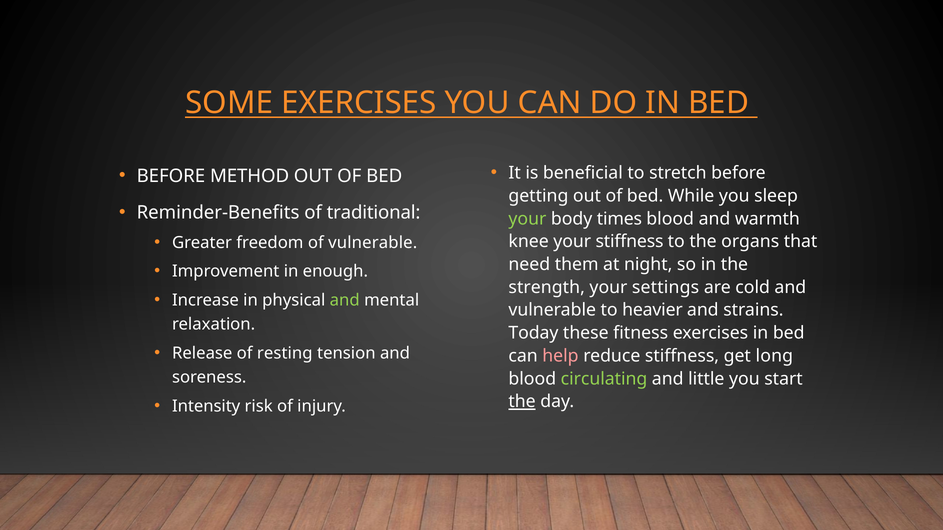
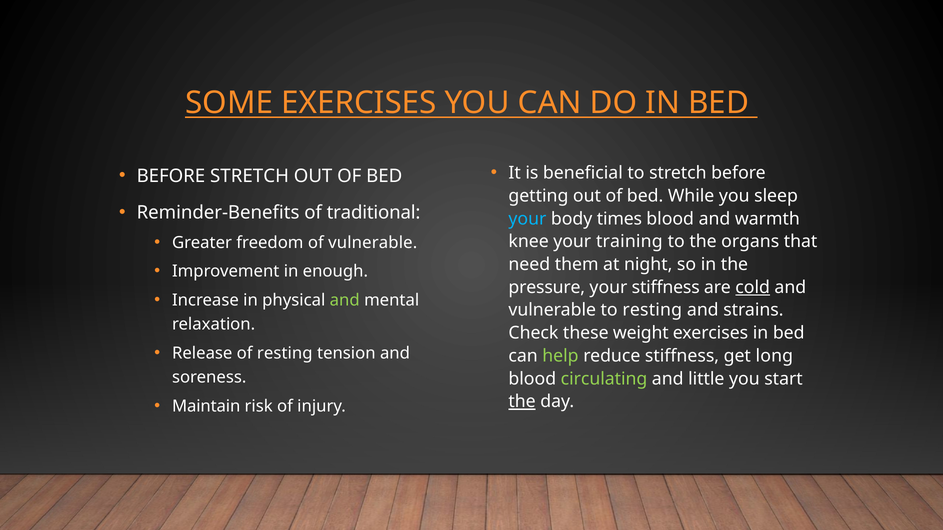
BEFORE METHOD: METHOD -> STRETCH (250, 176)
your colour: light green -> light blue (527, 219)
your stiffness: stiffness -> training (629, 242)
strength: strength -> pressure (547, 288)
your settings: settings -> stiffness (666, 288)
cold underline: none -> present (753, 288)
to heavier: heavier -> resting (652, 310)
Today: Today -> Check (533, 333)
fitness: fitness -> weight (641, 333)
help colour: pink -> light green (560, 356)
Intensity: Intensity -> Maintain (206, 407)
